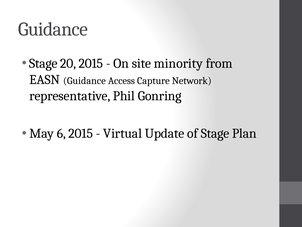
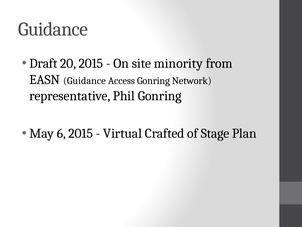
Stage: Stage -> Draft (43, 63)
Access Capture: Capture -> Gonring (153, 81)
Update: Update -> Crafted (165, 133)
